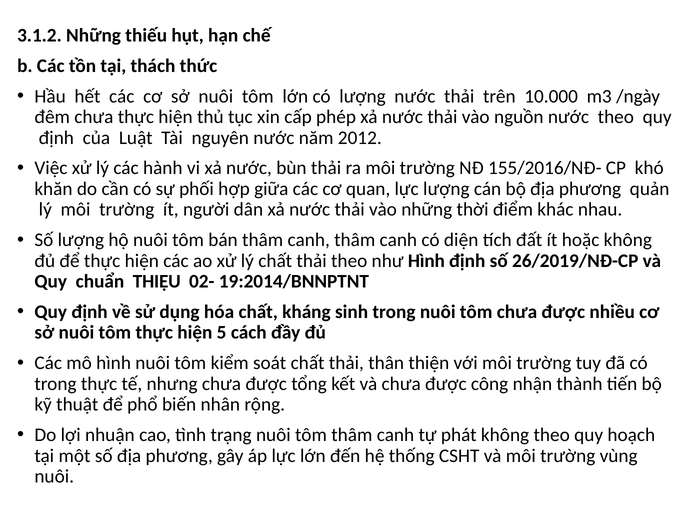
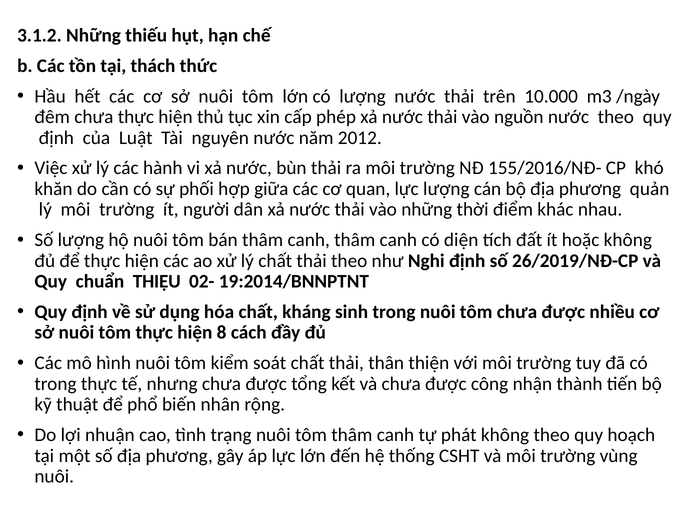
Hình: Hình -> Nghi (426, 261)
5: 5 -> 8 (222, 333)
